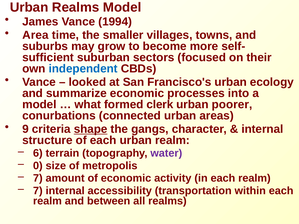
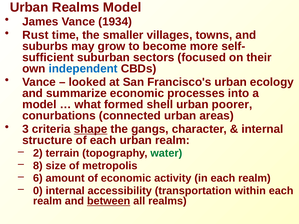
1994: 1994 -> 1934 (115, 22)
Area: Area -> Rust (35, 35)
clerk: clerk -> shell (160, 105)
9: 9 -> 3 (26, 129)
6: 6 -> 2 (38, 153)
water colour: purple -> green (166, 153)
0: 0 -> 8 (38, 166)
7: 7 -> 6 (38, 178)
7: 7 -> 0 (38, 191)
between underline: none -> present (109, 201)
